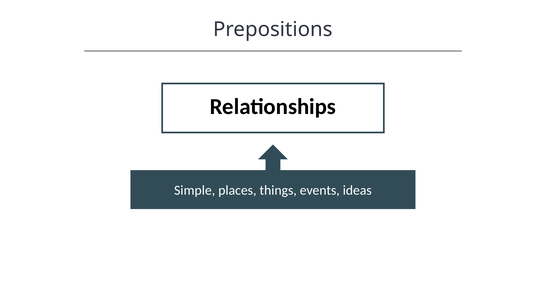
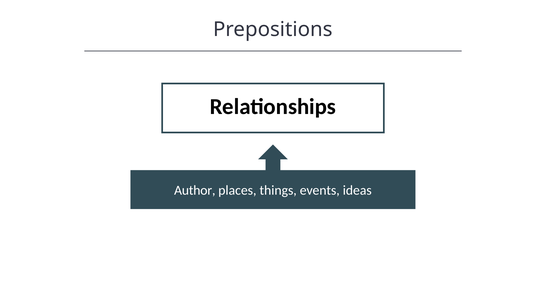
Simple: Simple -> Author (195, 190)
